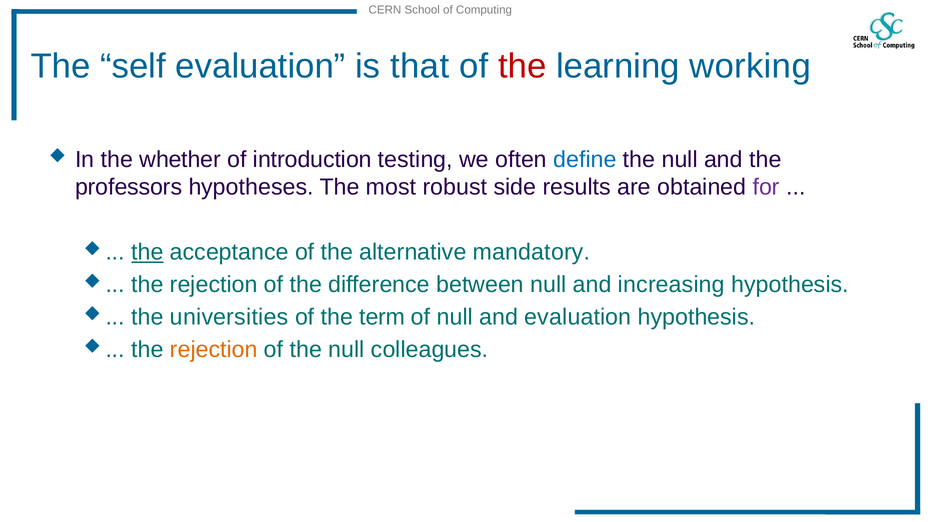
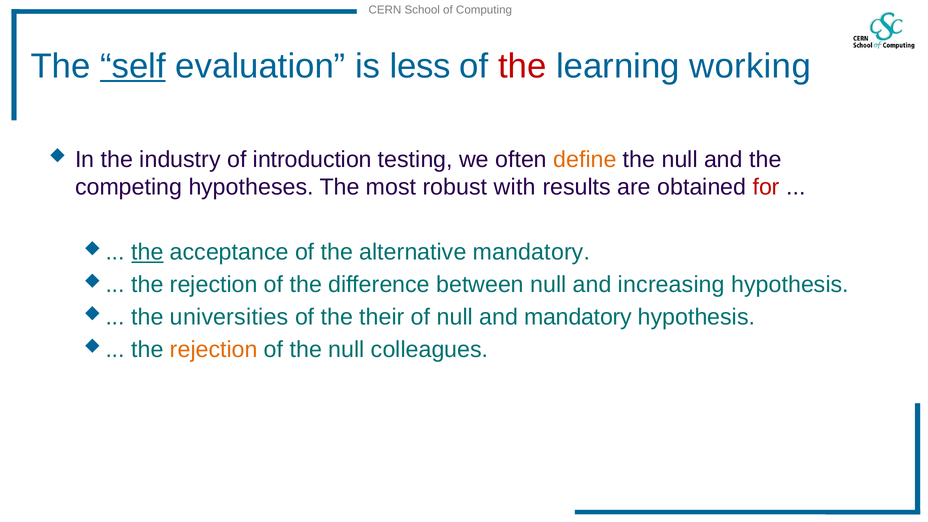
self underline: none -> present (133, 66)
that: that -> less (420, 66)
whether: whether -> industry (180, 159)
define colour: blue -> orange (585, 159)
professors: professors -> competing (129, 187)
side: side -> with (515, 187)
for colour: purple -> red (766, 187)
term: term -> their (382, 317)
and evaluation: evaluation -> mandatory (578, 317)
